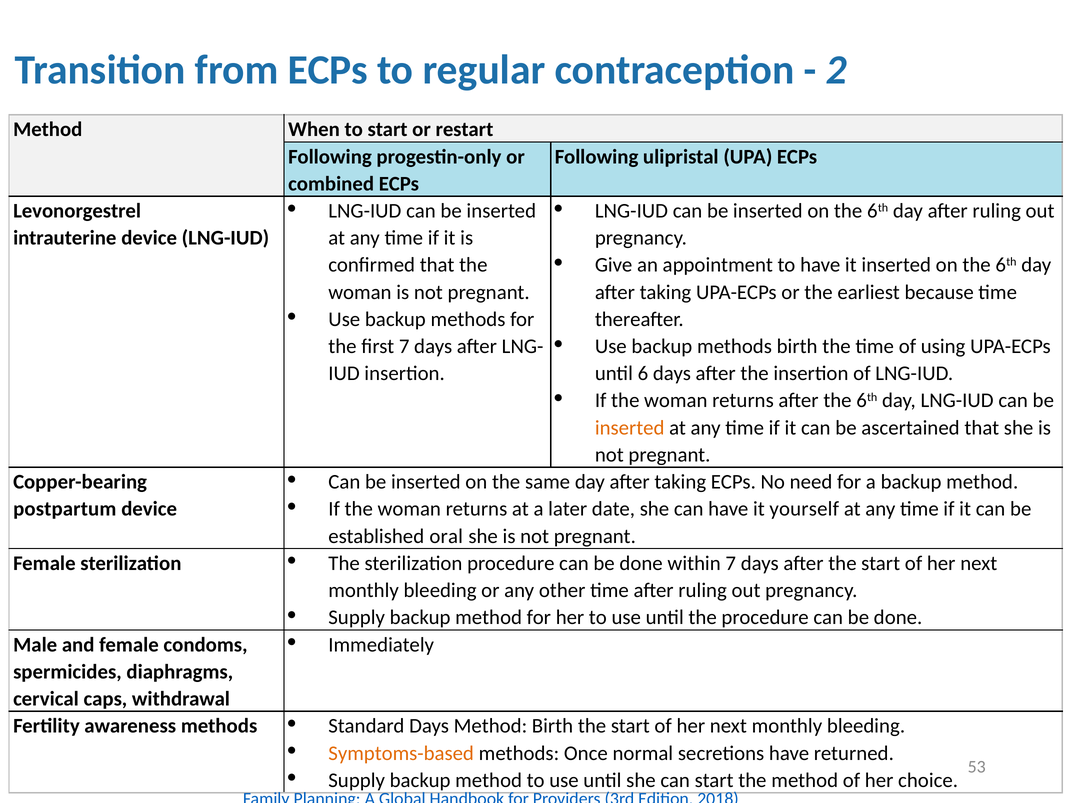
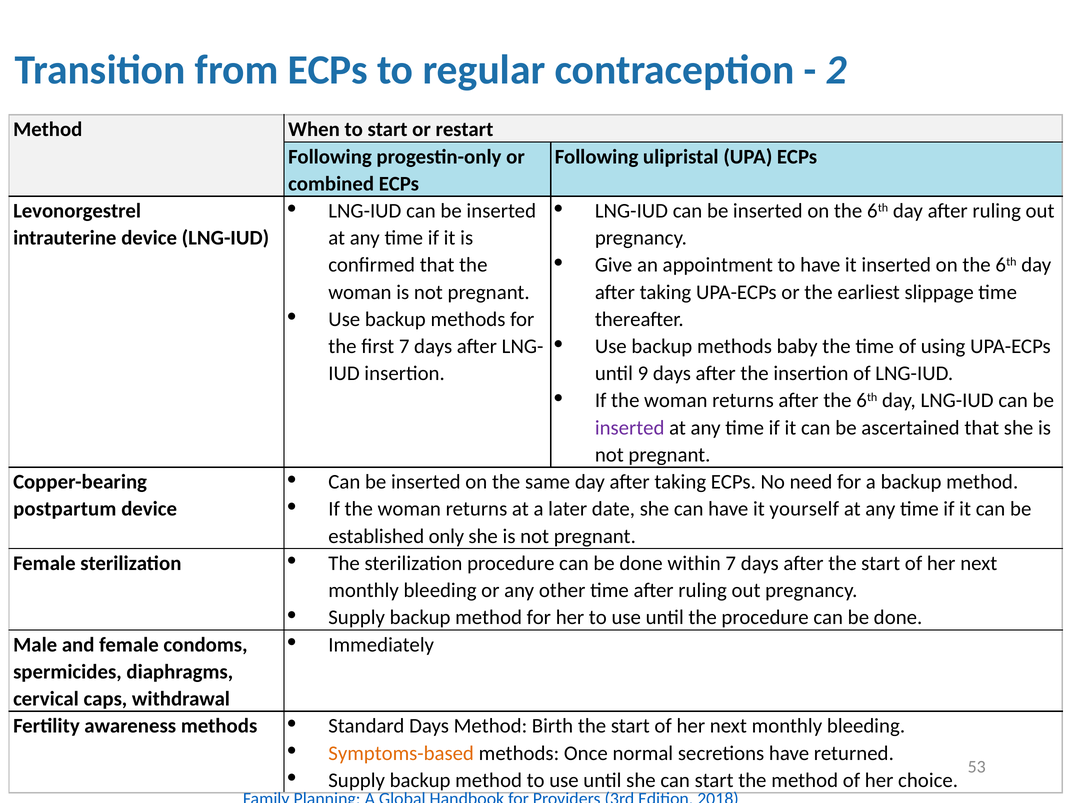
because: because -> slippage (939, 292)
methods birth: birth -> baby (797, 346)
6: 6 -> 9 (643, 373)
inserted colour: orange -> purple (630, 427)
oral: oral -> only (446, 536)
